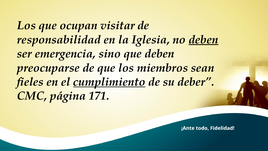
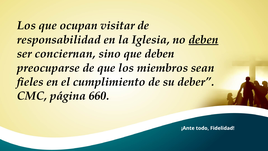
emergencia: emergencia -> conciernan (65, 54)
cumplimiento underline: present -> none (109, 82)
171: 171 -> 660 (99, 96)
